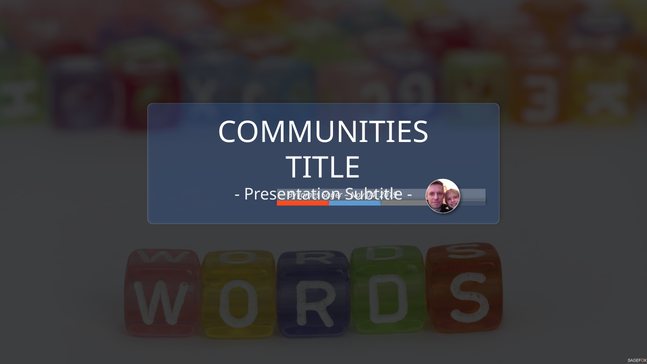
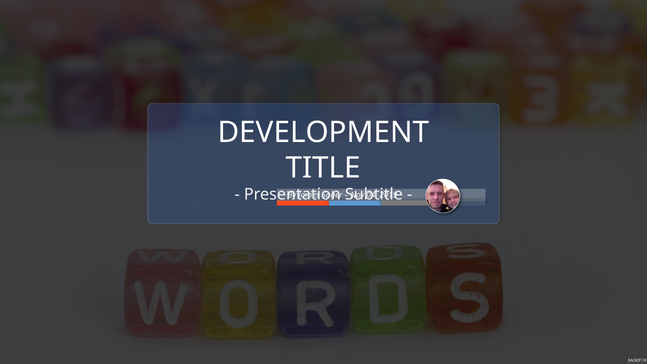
COMMUNITIES: COMMUNITIES -> DEVELOPMENT (323, 132)
